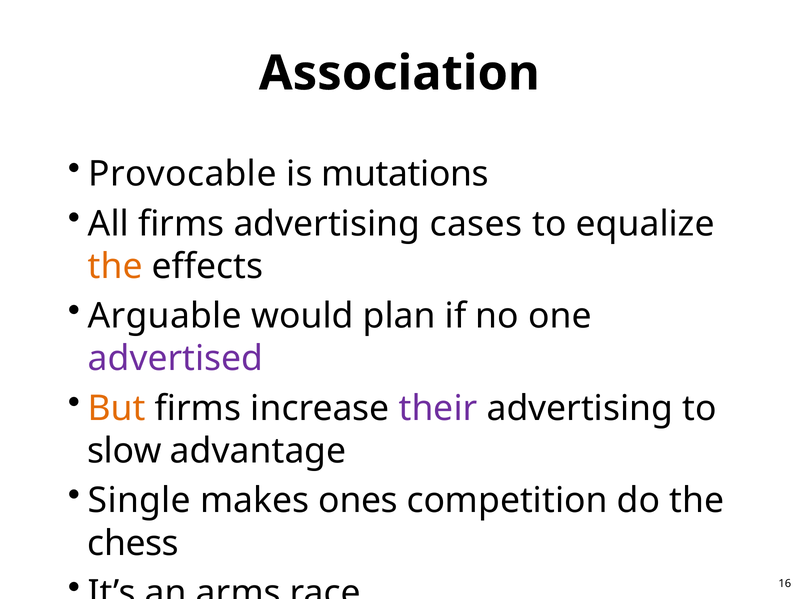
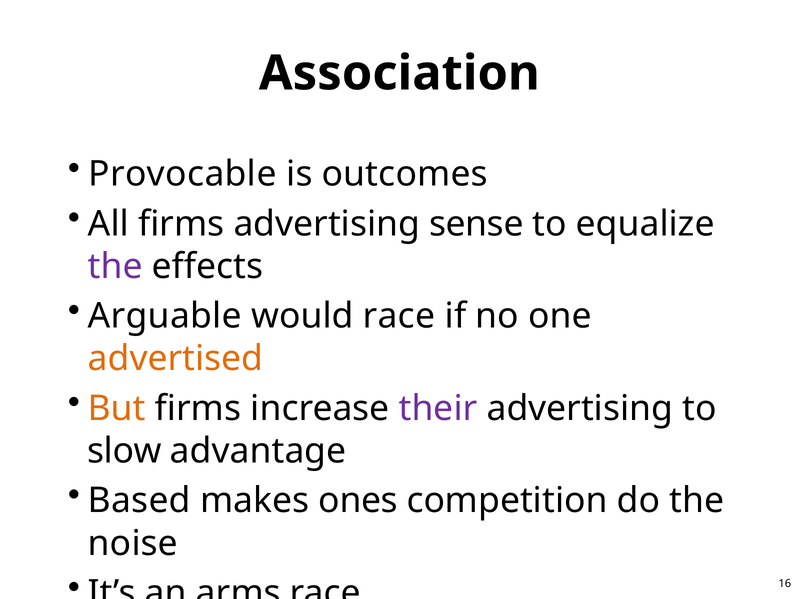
mutations: mutations -> outcomes (405, 174)
cases: cases -> sense (476, 224)
the colour: orange -> purple (115, 267)
would plan: plan -> race (399, 316)
advertised colour: purple -> orange (176, 359)
Single: Single -> Based (139, 501)
chess: chess -> noise (133, 544)
